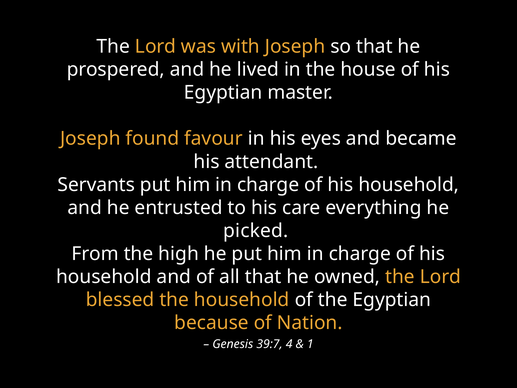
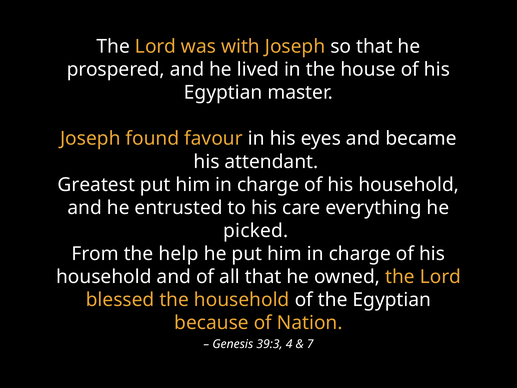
Servants: Servants -> Greatest (96, 185)
high: high -> help (179, 254)
39:7: 39:7 -> 39:3 (270, 344)
1: 1 -> 7 (310, 344)
